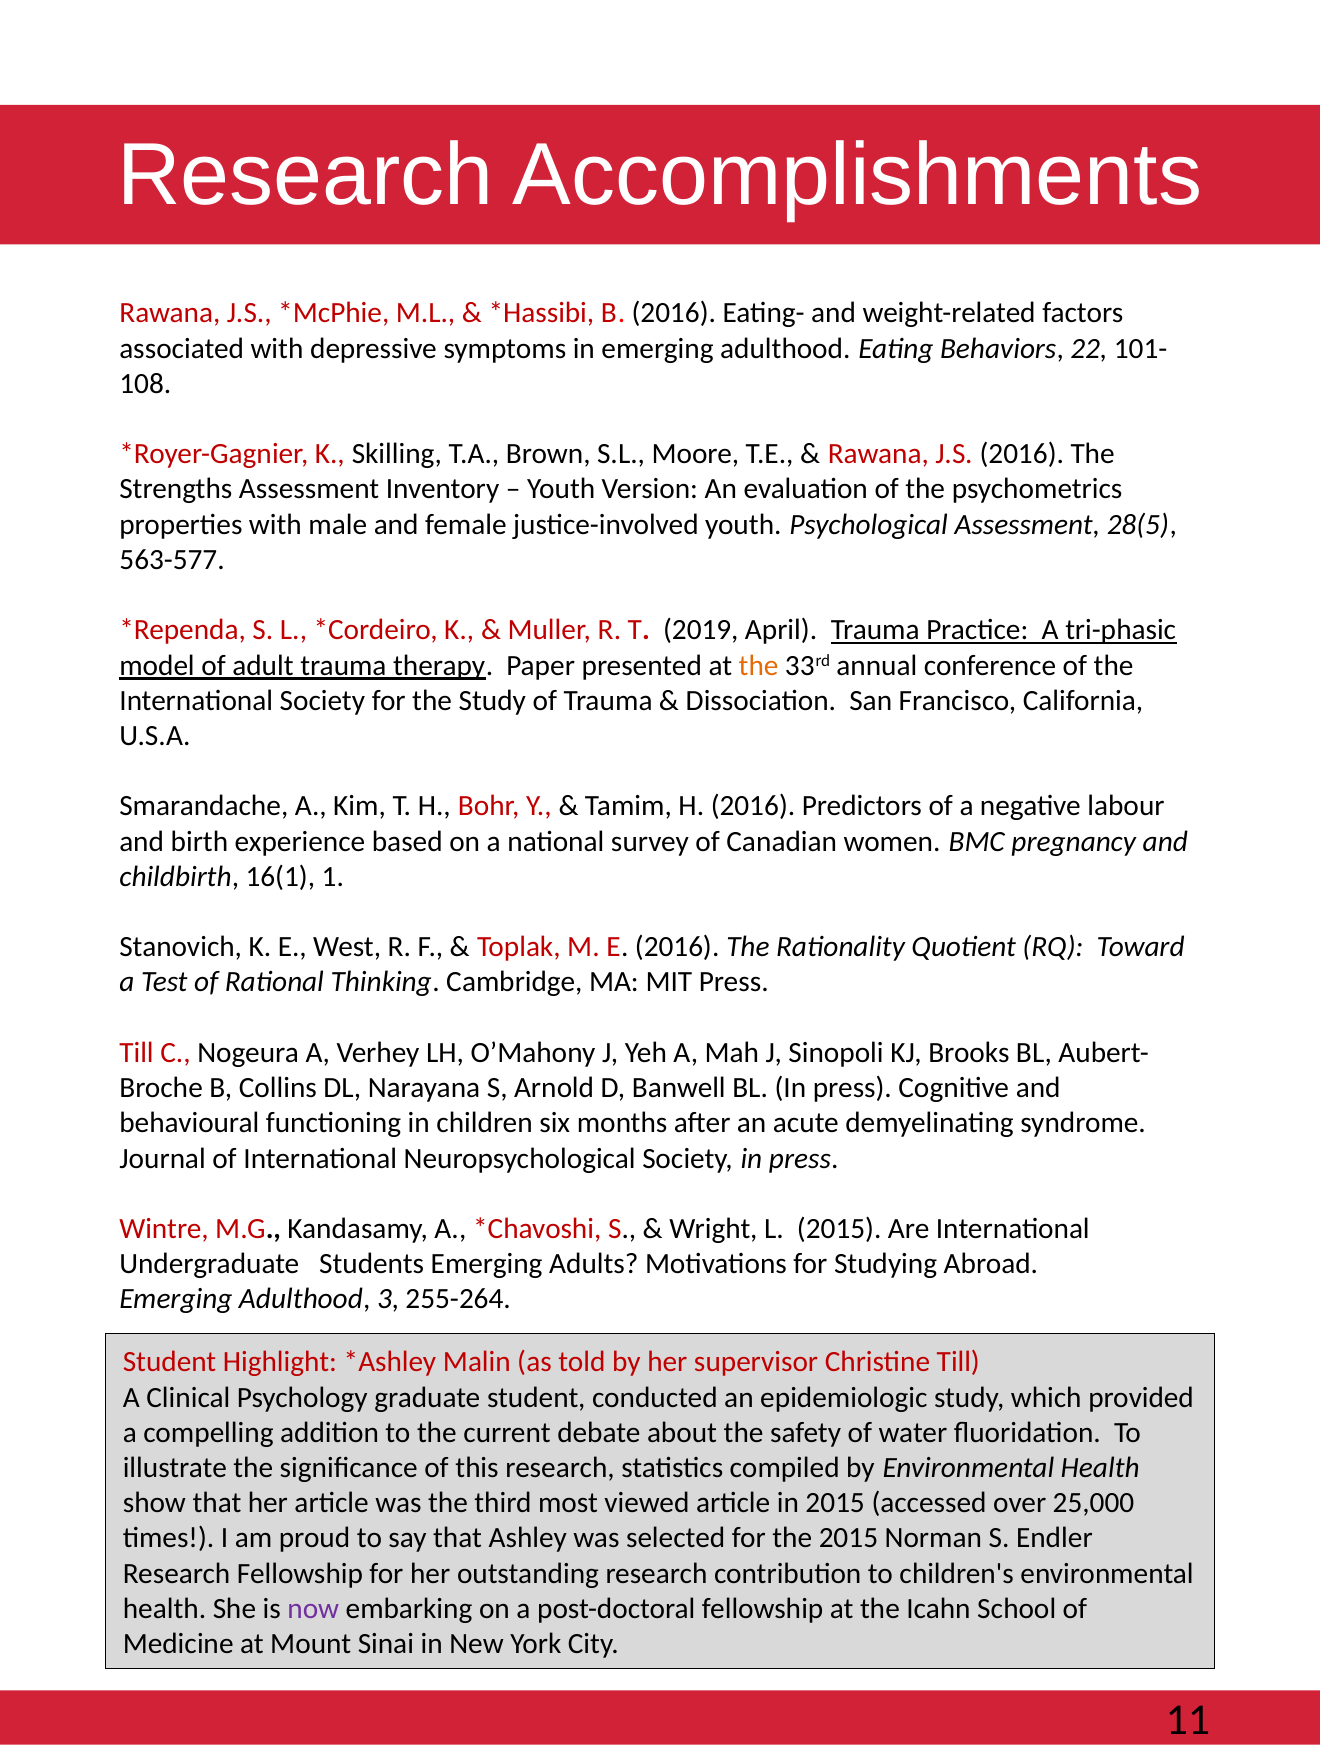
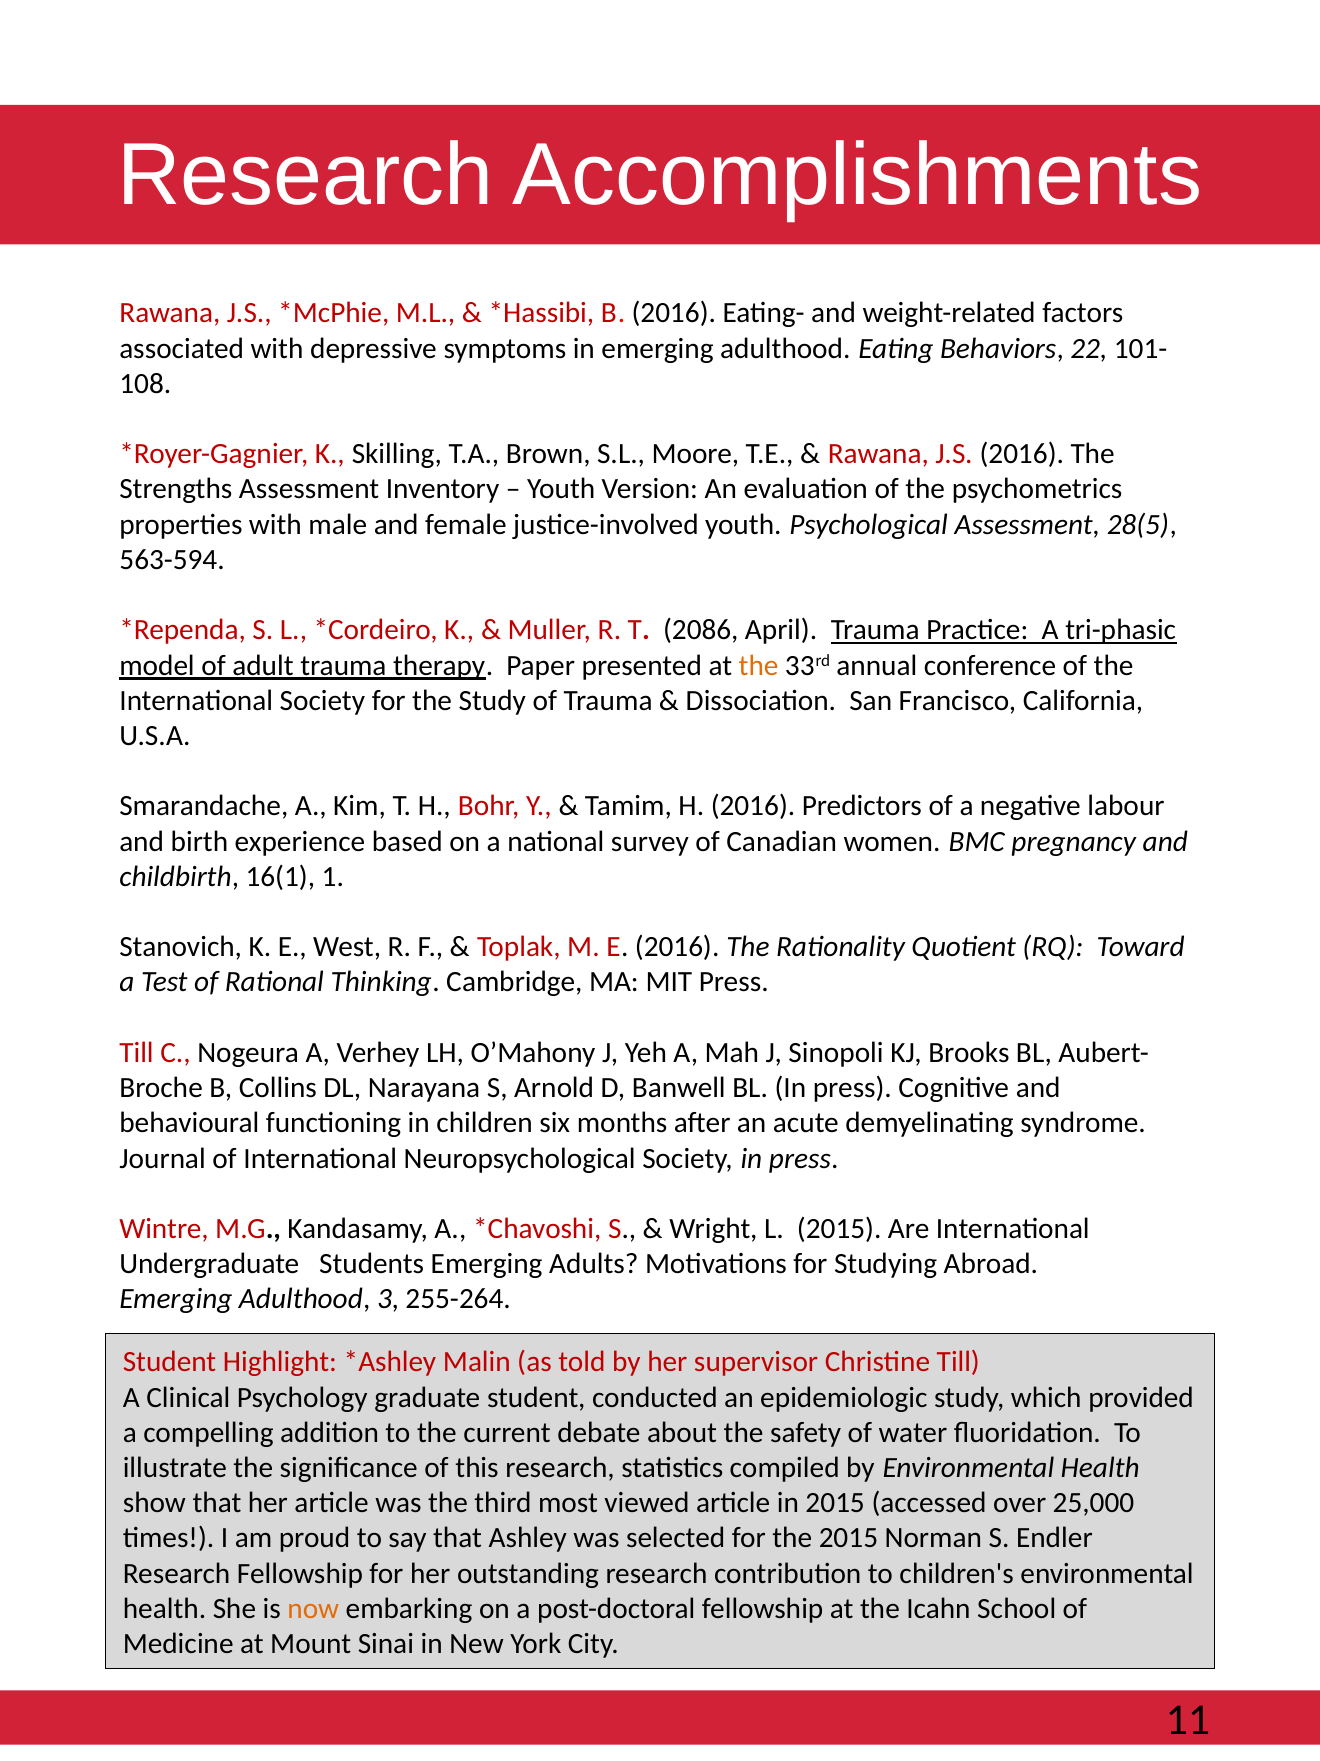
563-577: 563-577 -> 563-594 (172, 559)
2019: 2019 -> 2086 (701, 630)
now colour: purple -> orange (313, 1608)
